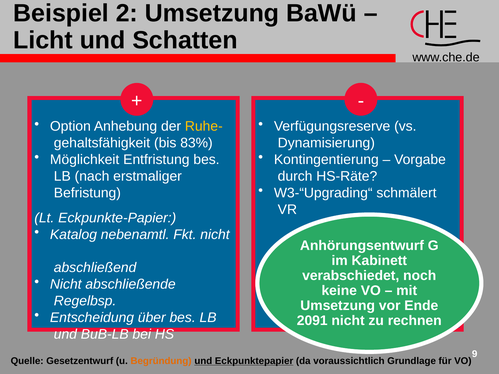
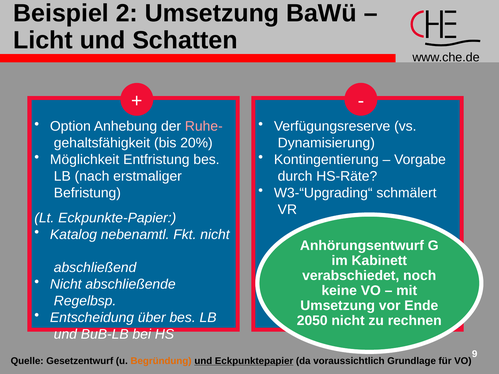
Ruhe- colour: yellow -> pink (204, 126)
83%: 83% -> 20% (196, 143)
2091: 2091 -> 2050 (312, 321)
